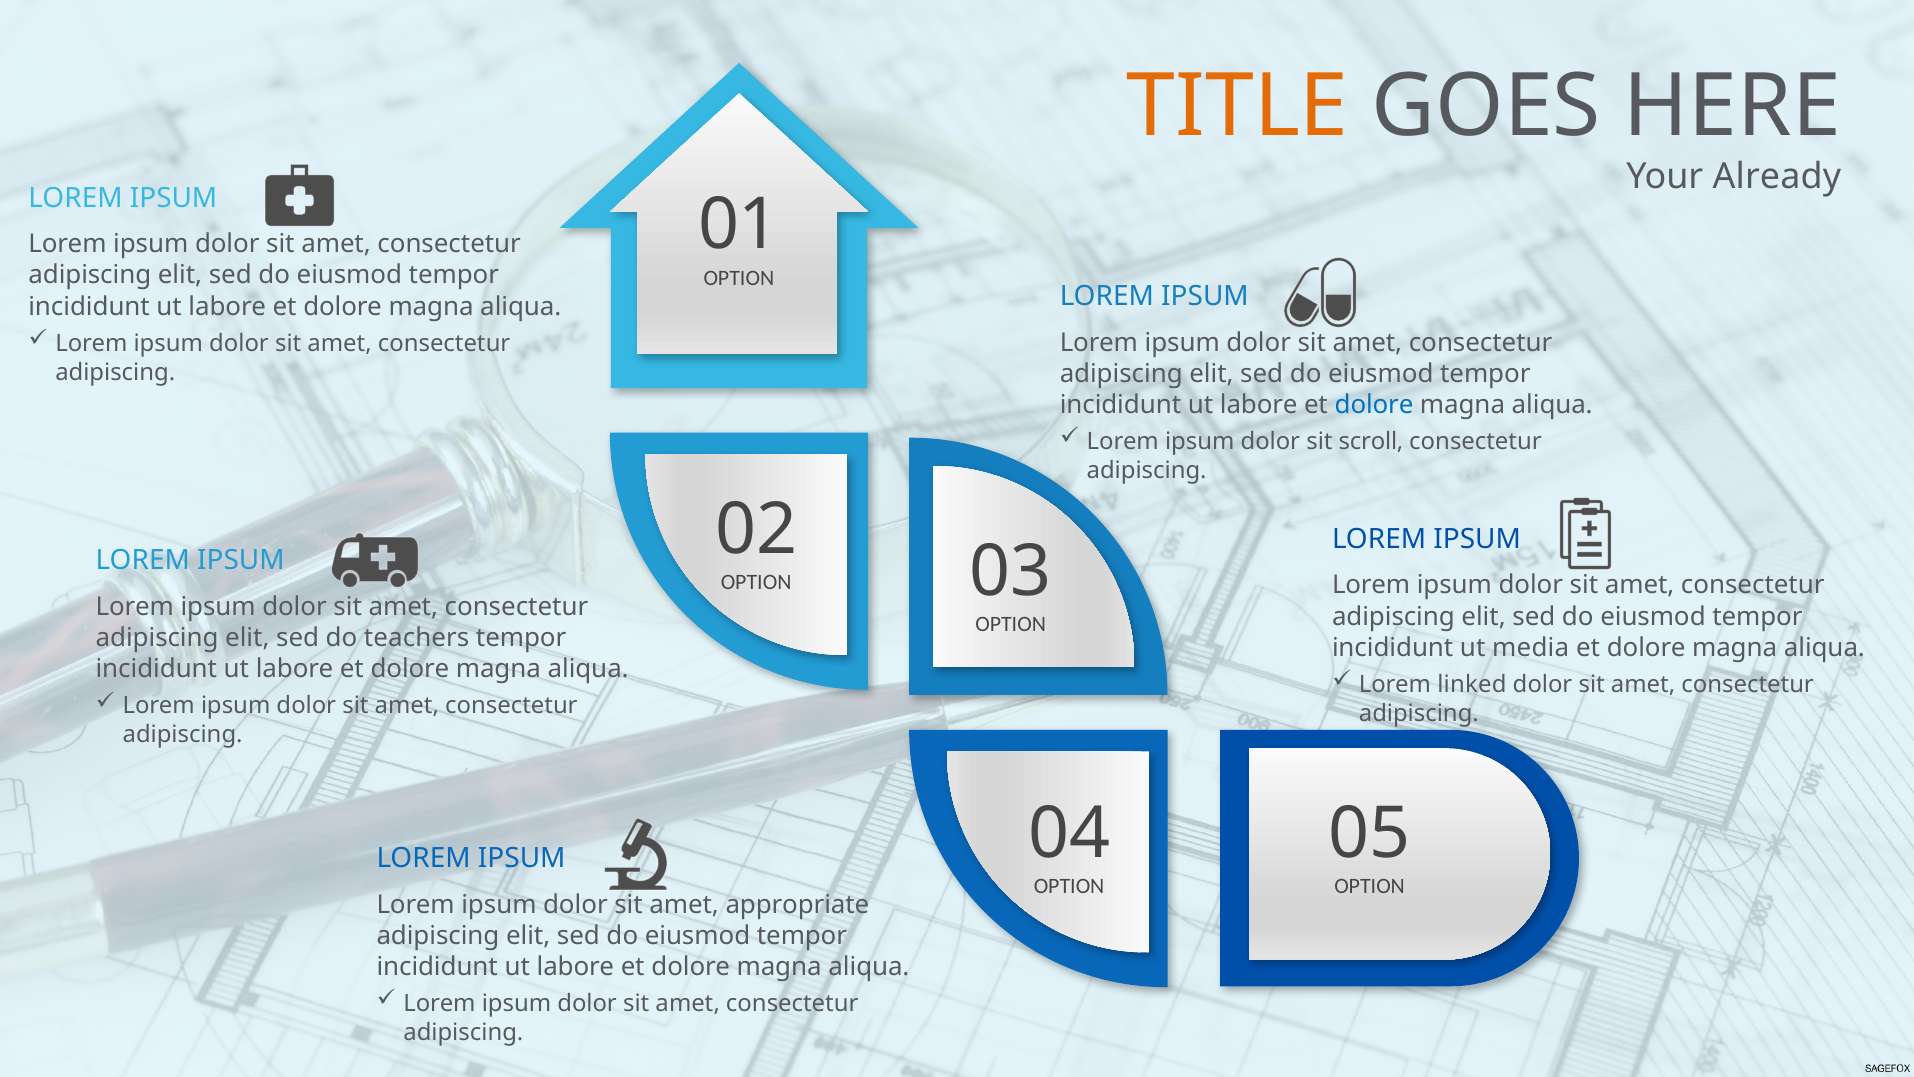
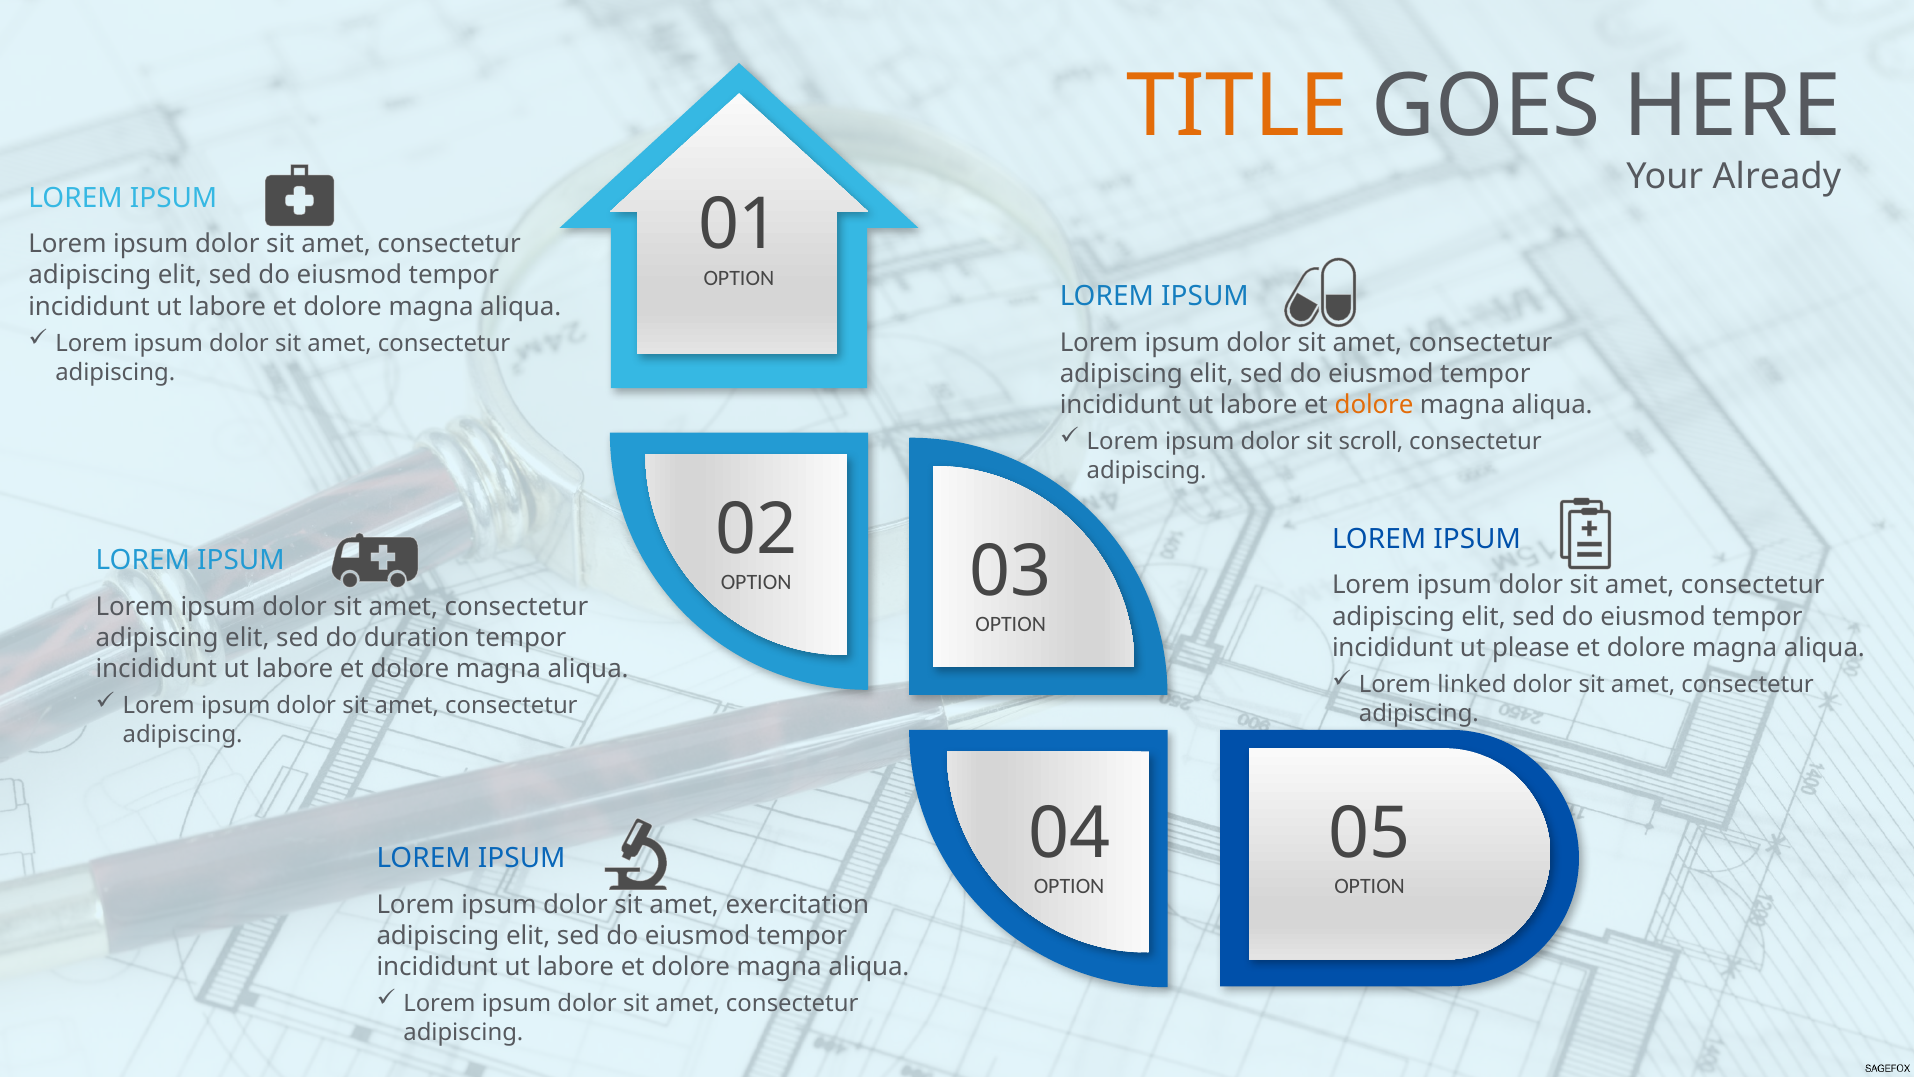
dolore colour: blue -> orange (1374, 405)
teachers: teachers -> duration (417, 638)
media: media -> please (1531, 647)
appropriate: appropriate -> exercitation (797, 904)
